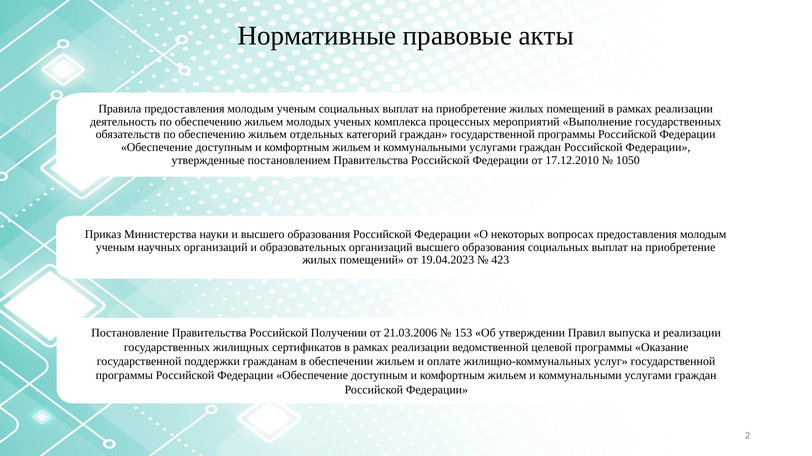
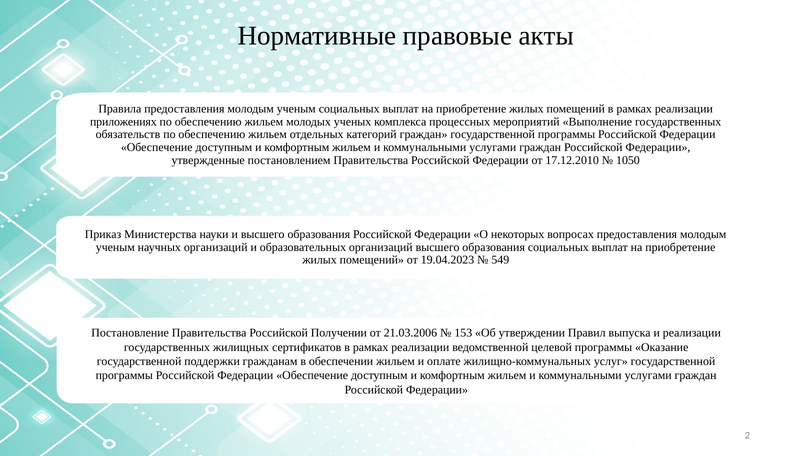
деятельность: деятельность -> приложениях (123, 122)
423: 423 -> 549 (500, 260)
